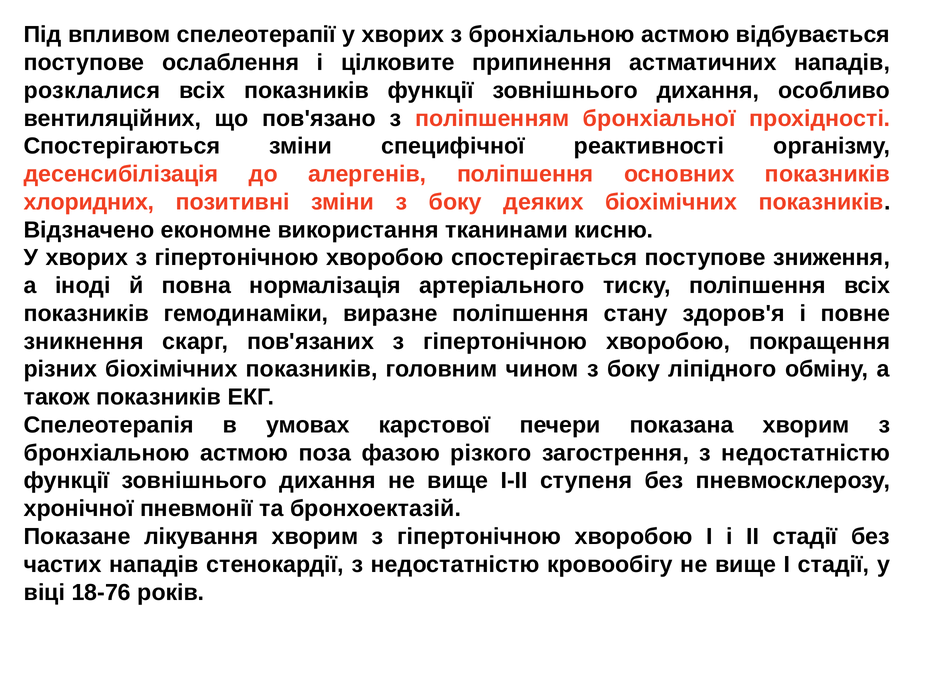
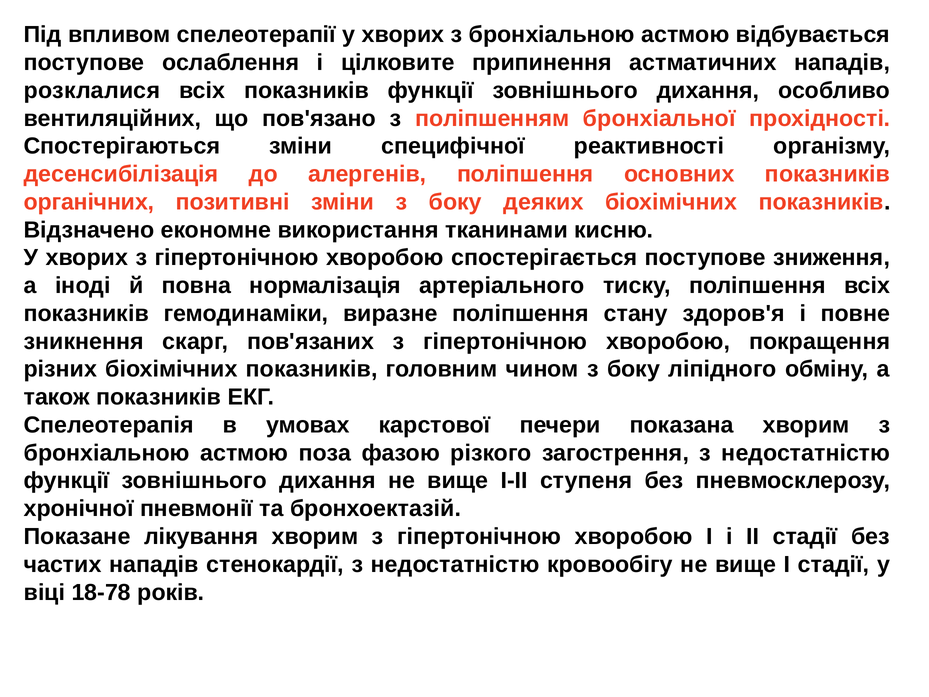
хлоридних: хлоридних -> органічних (89, 202)
18-76: 18-76 -> 18-78 (101, 592)
